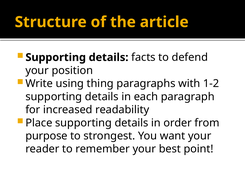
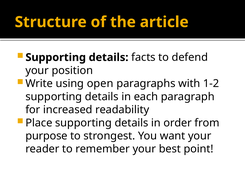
thing: thing -> open (100, 83)
